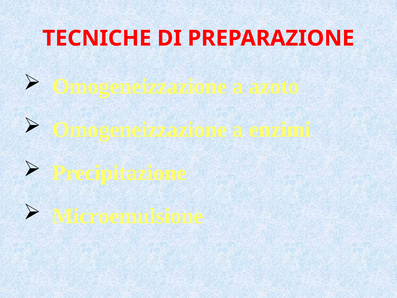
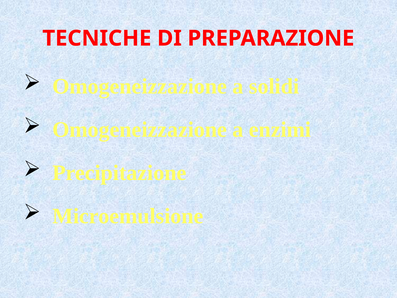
azoto: azoto -> solidi (274, 86)
